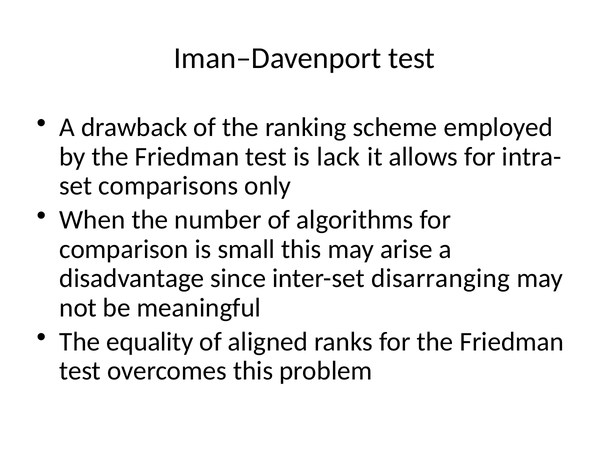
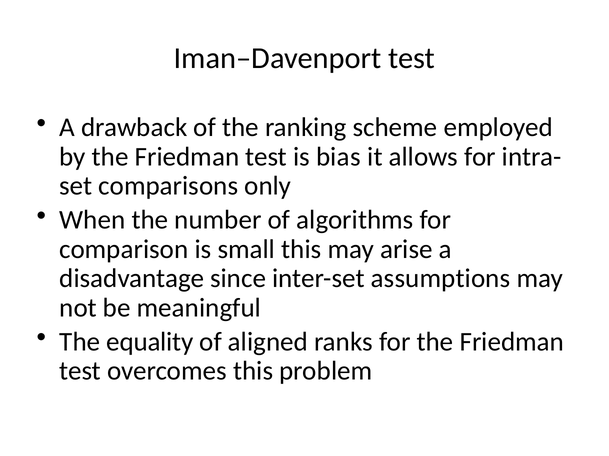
lack: lack -> bias (338, 157)
disarranging: disarranging -> assumptions (441, 279)
